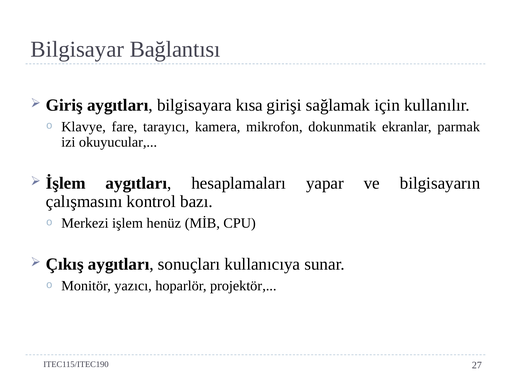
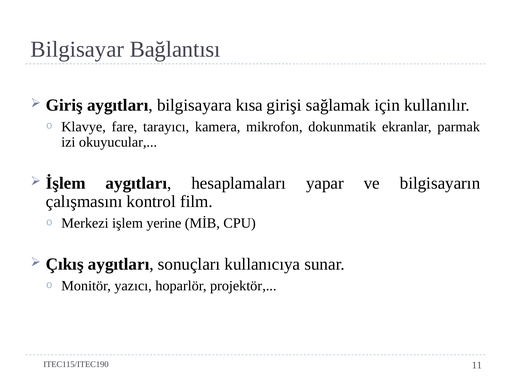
bazı: bazı -> film (197, 202)
henüz: henüz -> yerine (164, 223)
27: 27 -> 11 (477, 366)
